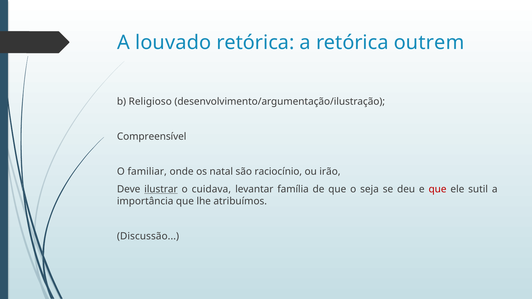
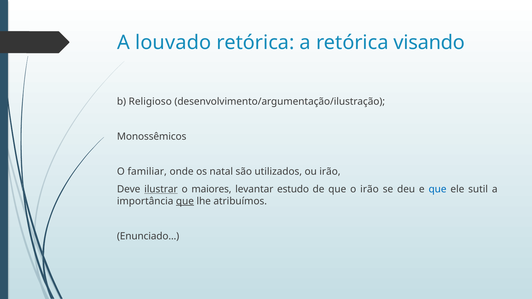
outrem: outrem -> visando (429, 43)
Compreensível: Compreensível -> Monossêmicos (152, 137)
raciocínio: raciocínio -> utilizados (278, 172)
cuidava: cuidava -> maiores (211, 189)
família: família -> estudo (293, 189)
o seja: seja -> irão (369, 189)
que colour: red -> blue (438, 189)
que underline: none -> present (185, 201)
Discussão: Discussão -> Enunciado (148, 236)
